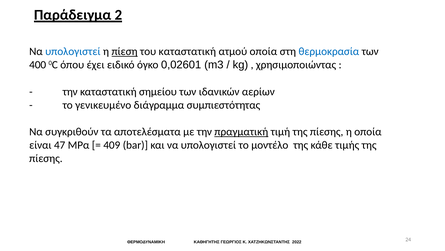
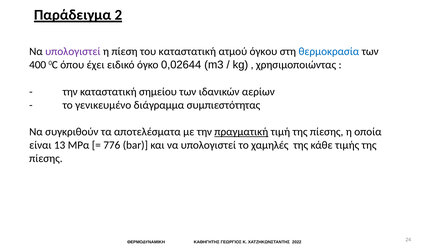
υπολογιστεί colour: blue -> purple (73, 51)
πίεση underline: present -> none (125, 51)
ατμού οποία: οποία -> όγκου (263, 51)
0,02601: 0,02601 -> 0,02644 (181, 65)
47: 47 -> 13 (60, 145)
409: 409 -> 776 (112, 145)
μοντέλο: μοντέλο -> χαμηλές (270, 145)
